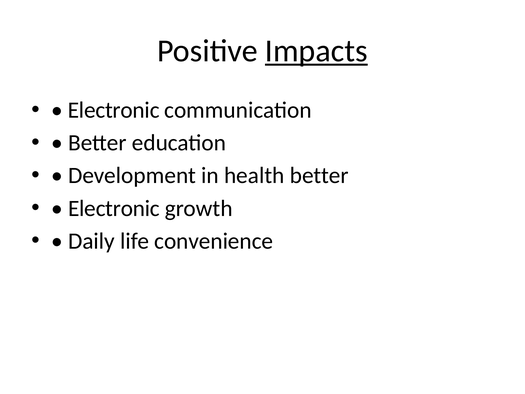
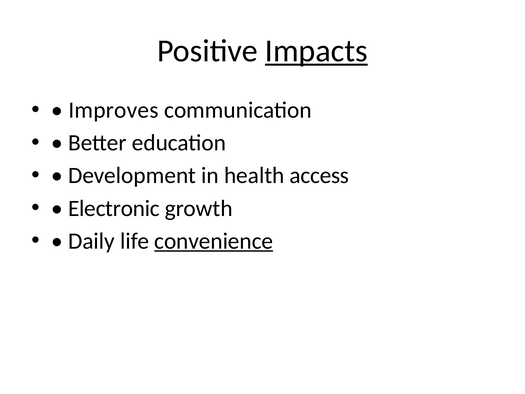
Electronic: Electronic -> Improves (113, 110)
health better: better -> access (319, 175)
convenience underline: none -> present (214, 241)
